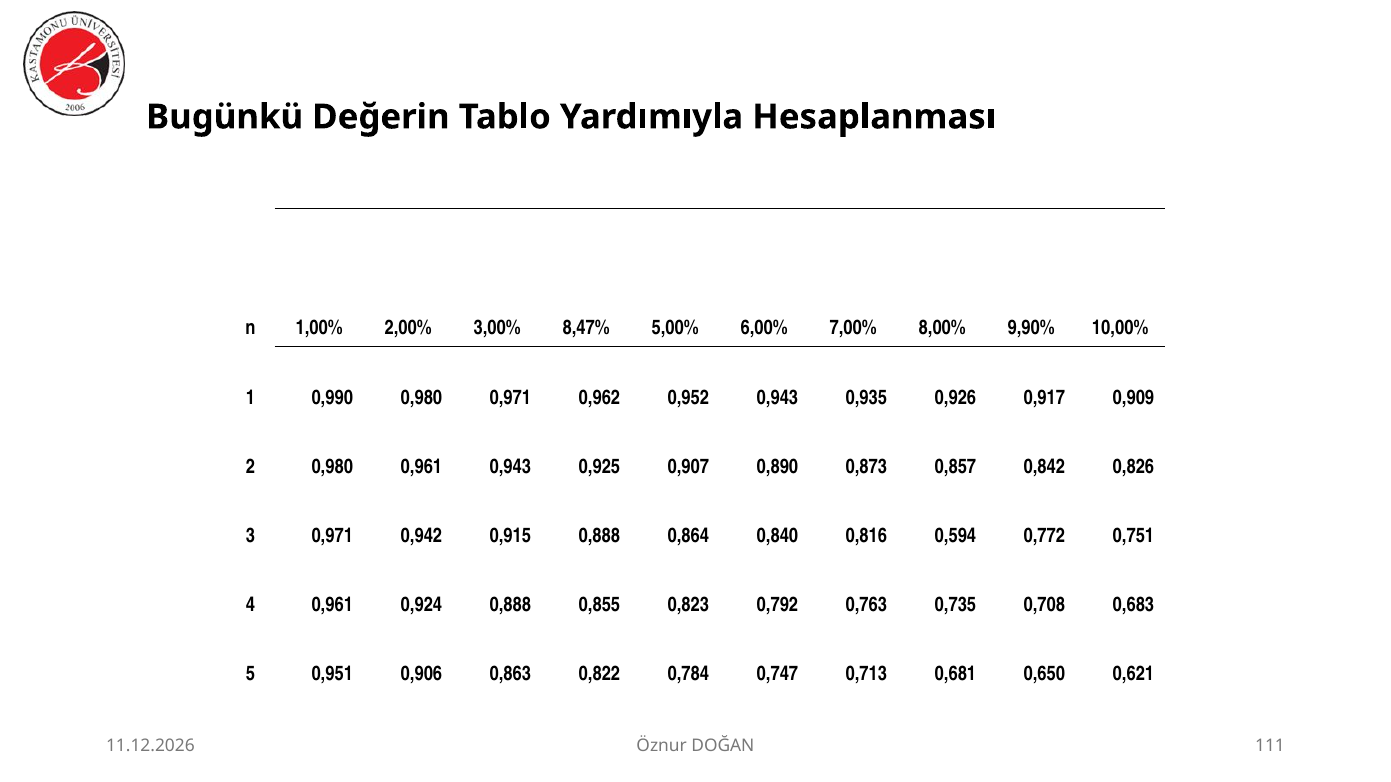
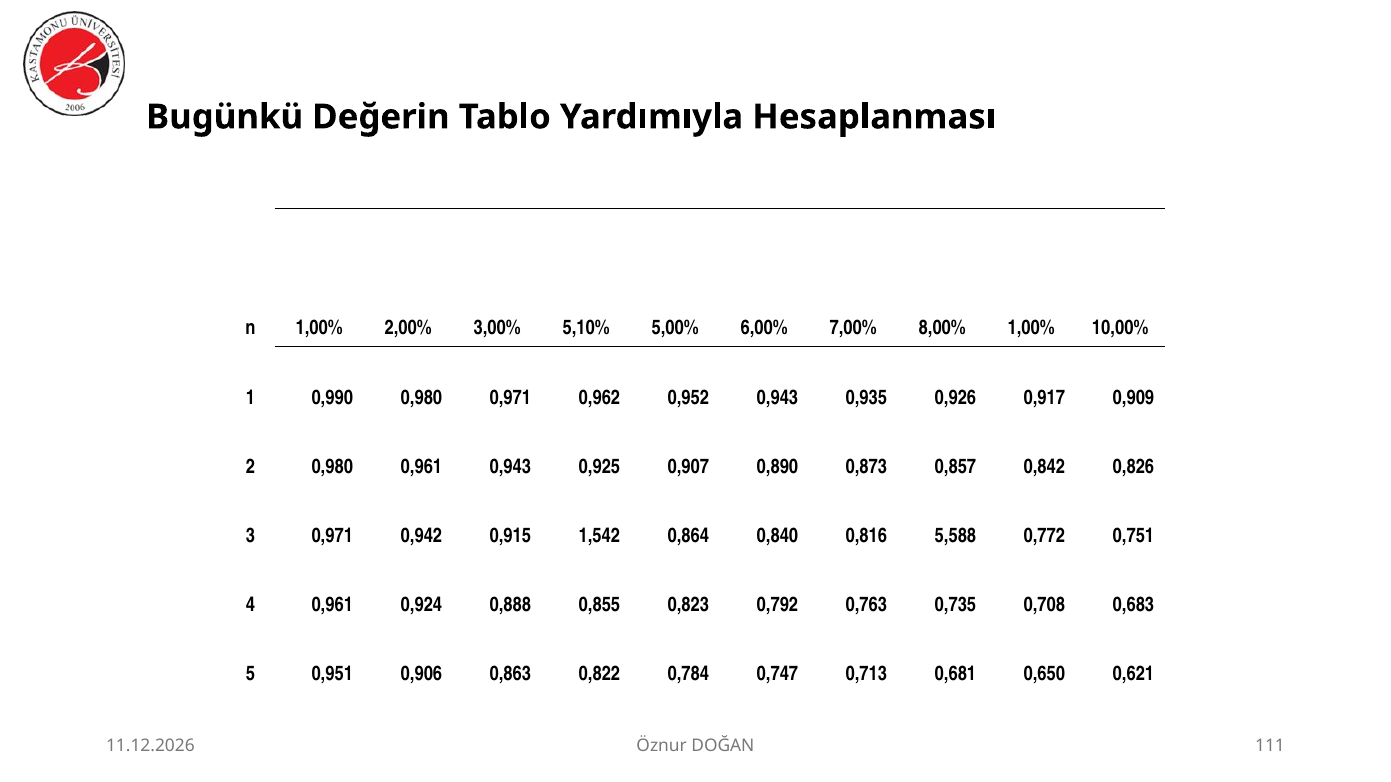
8,47%: 8,47% -> 5,10% (586, 328)
8,00% 9,90%: 9,90% -> 1,00% (1031, 328)
0,915 0,888: 0,888 -> 1,542 (599, 536)
0,594: 0,594 -> 5,588 (955, 536)
